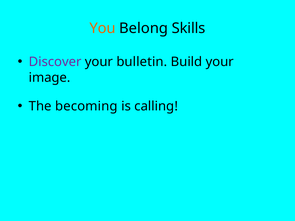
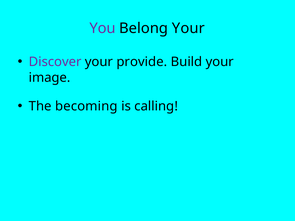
You colour: orange -> purple (103, 28)
Belong Skills: Skills -> Your (188, 28)
bulletin: bulletin -> provide (142, 62)
